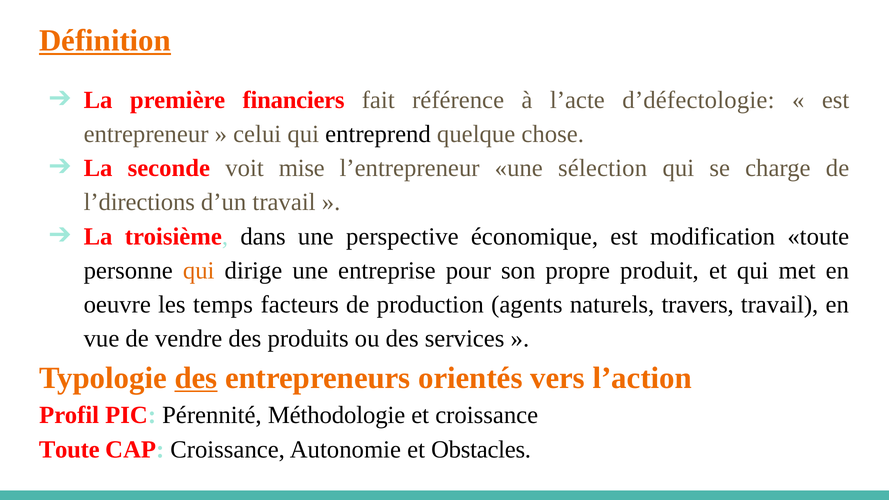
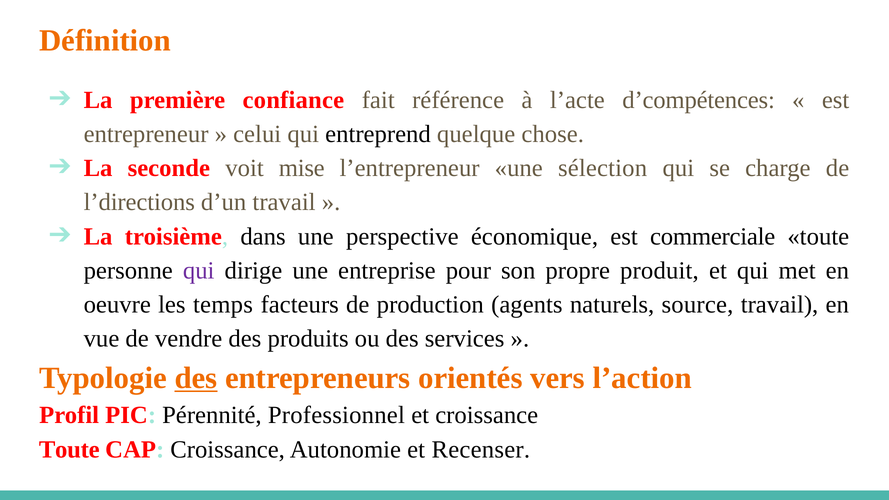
Définition underline: present -> none (105, 41)
financiers: financiers -> confiance (293, 100)
d’défectologie: d’défectologie -> d’compétences (699, 100)
modification: modification -> commerciale (713, 236)
qui colour: orange -> purple (199, 271)
travers: travers -> source (697, 305)
Méthodologie: Méthodologie -> Professionnel (336, 415)
Obstacles: Obstacles -> Recenser (481, 449)
